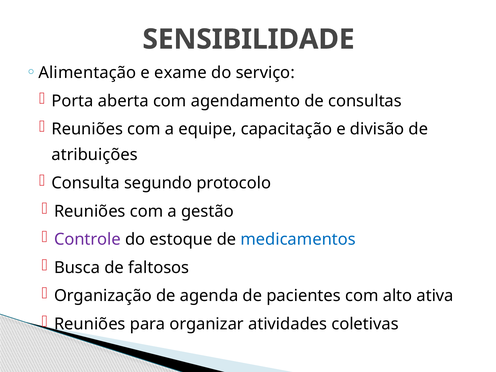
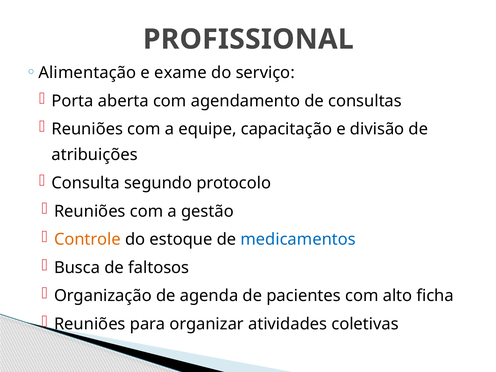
SENSIBILIDADE: SENSIBILIDADE -> PROFISSIONAL (248, 39)
Controle colour: purple -> orange (87, 239)
ativa: ativa -> ficha (435, 296)
